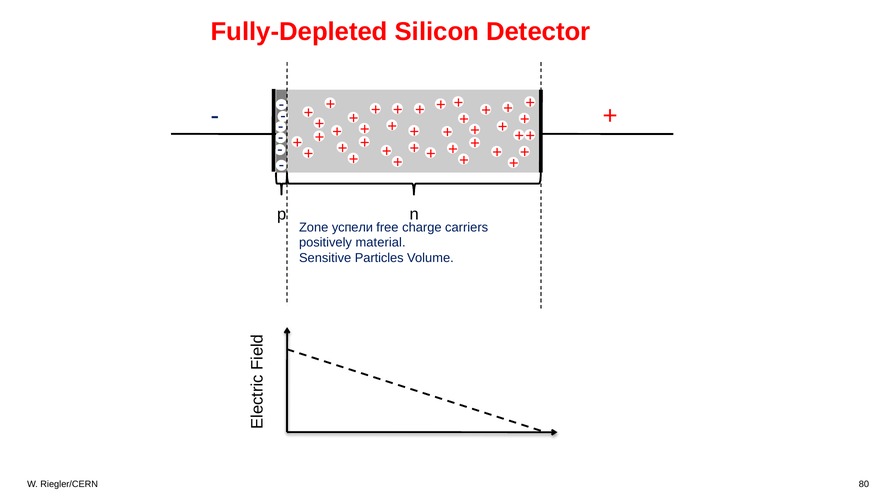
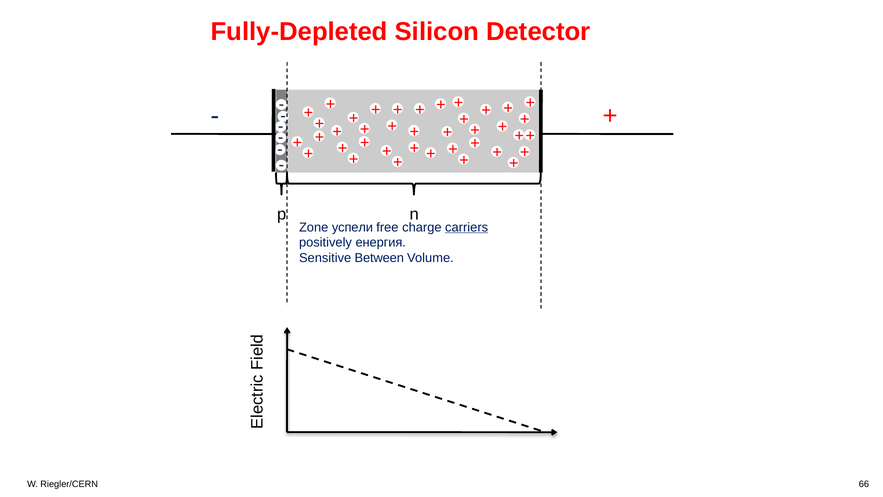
carriers underline: none -> present (467, 227)
material: material -> енергия (381, 243)
Particles: Particles -> Between (379, 258)
80: 80 -> 66 (864, 484)
